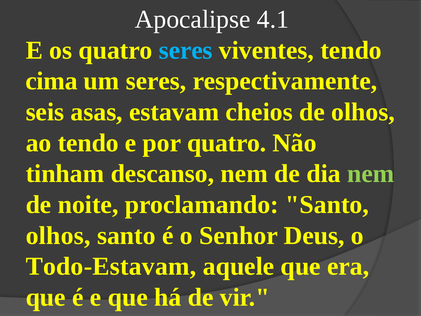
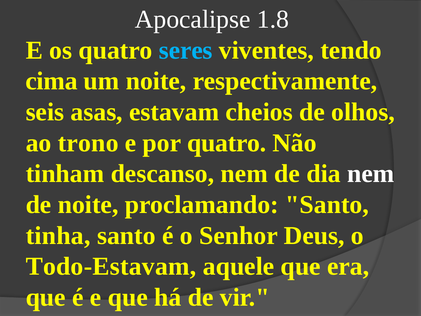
4.1: 4.1 -> 1.8 (273, 19)
um seres: seres -> noite (156, 81)
ao tendo: tendo -> trono (88, 143)
nem colour: light green -> white (371, 174)
olhos: olhos -> tinha (58, 235)
